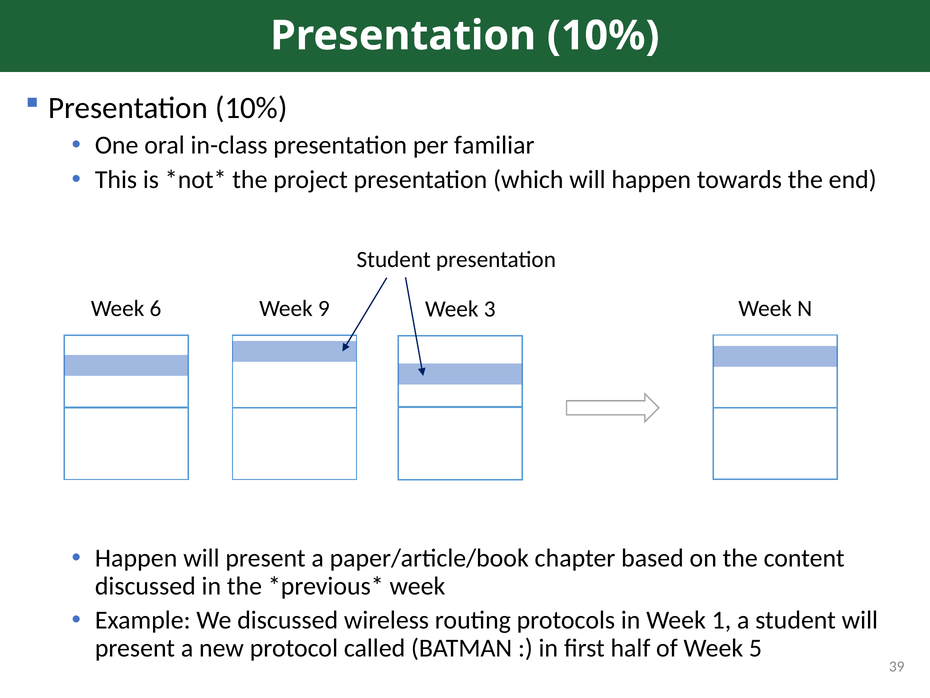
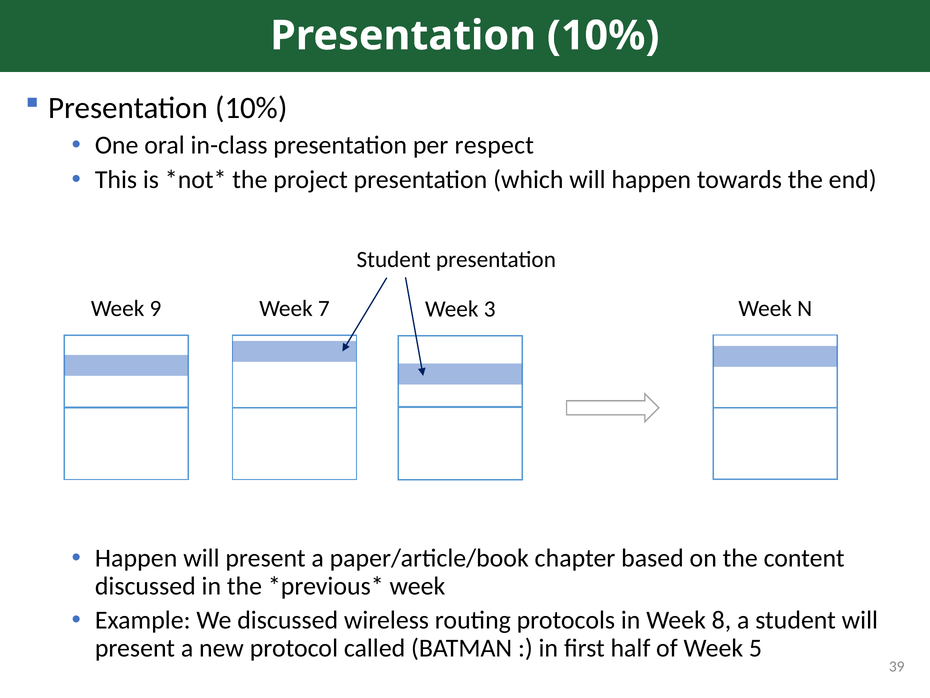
familiar: familiar -> respect (494, 145)
6: 6 -> 9 (155, 308)
9: 9 -> 7 (324, 308)
1: 1 -> 8 (721, 620)
